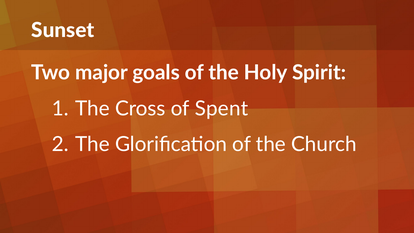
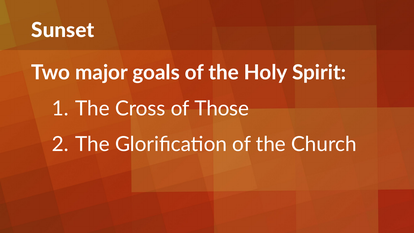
Spent: Spent -> Those (222, 108)
